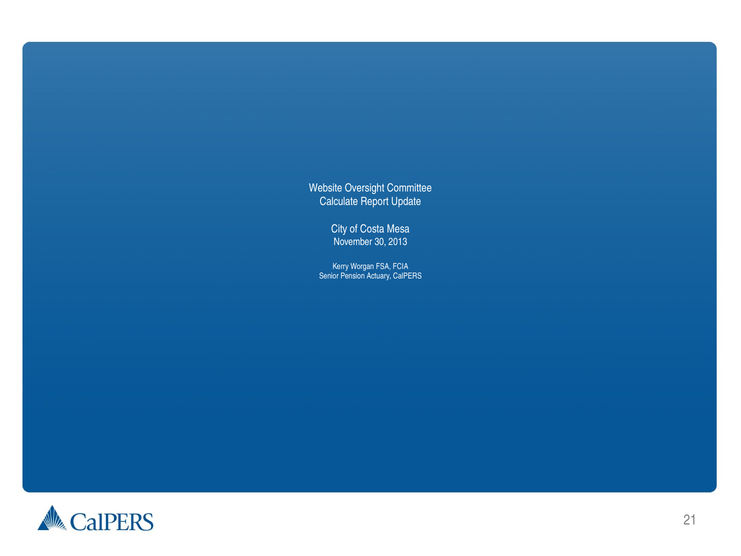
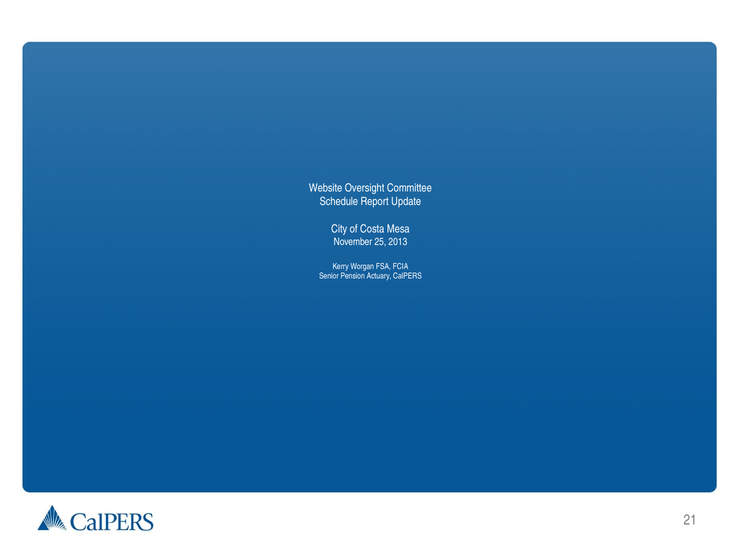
Calculate: Calculate -> Schedule (339, 201)
30: 30 -> 25 (380, 242)
